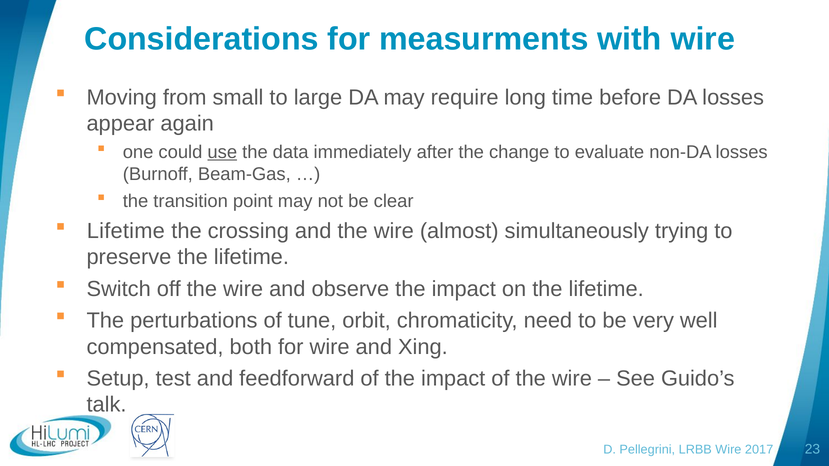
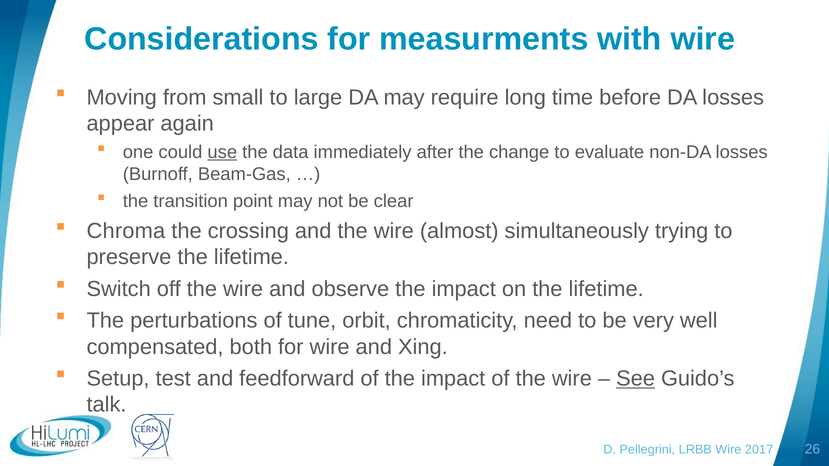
Lifetime: Lifetime -> Chroma (126, 231)
See underline: none -> present (636, 379)
23: 23 -> 26 (813, 449)
